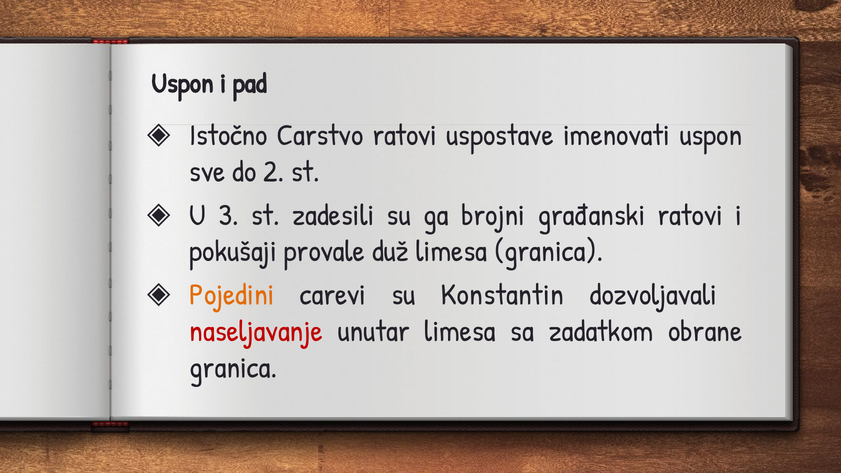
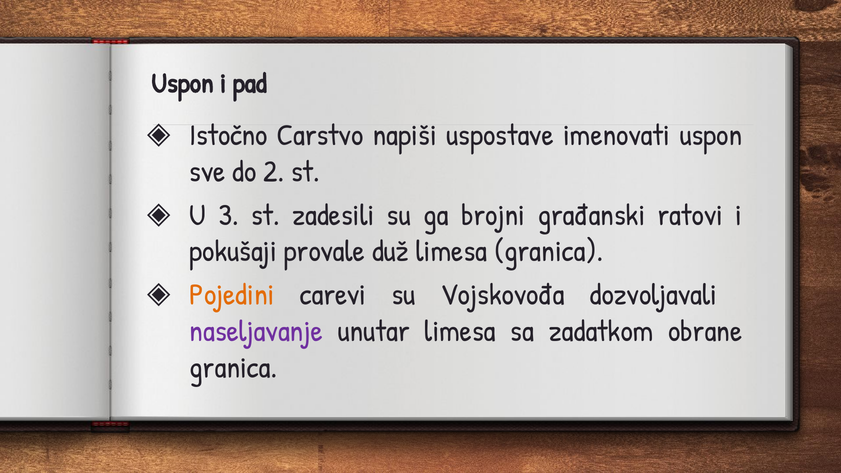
Carstvo ratovi: ratovi -> napiši (405, 135)
Konstantin: Konstantin -> Vojskovođa (503, 295)
naseljavanje colour: red -> purple (256, 331)
